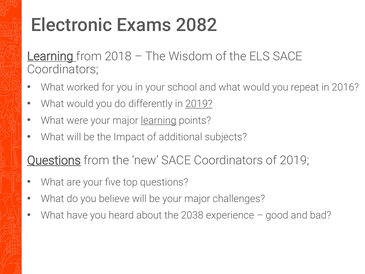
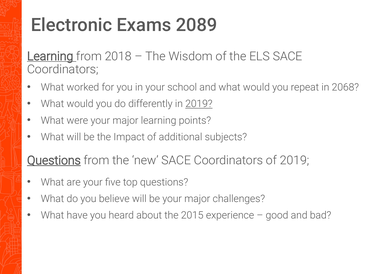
2082: 2082 -> 2089 (197, 25)
2016: 2016 -> 2068 (345, 87)
learning underline: present -> none (159, 120)
2038: 2038 -> 2015 (192, 215)
